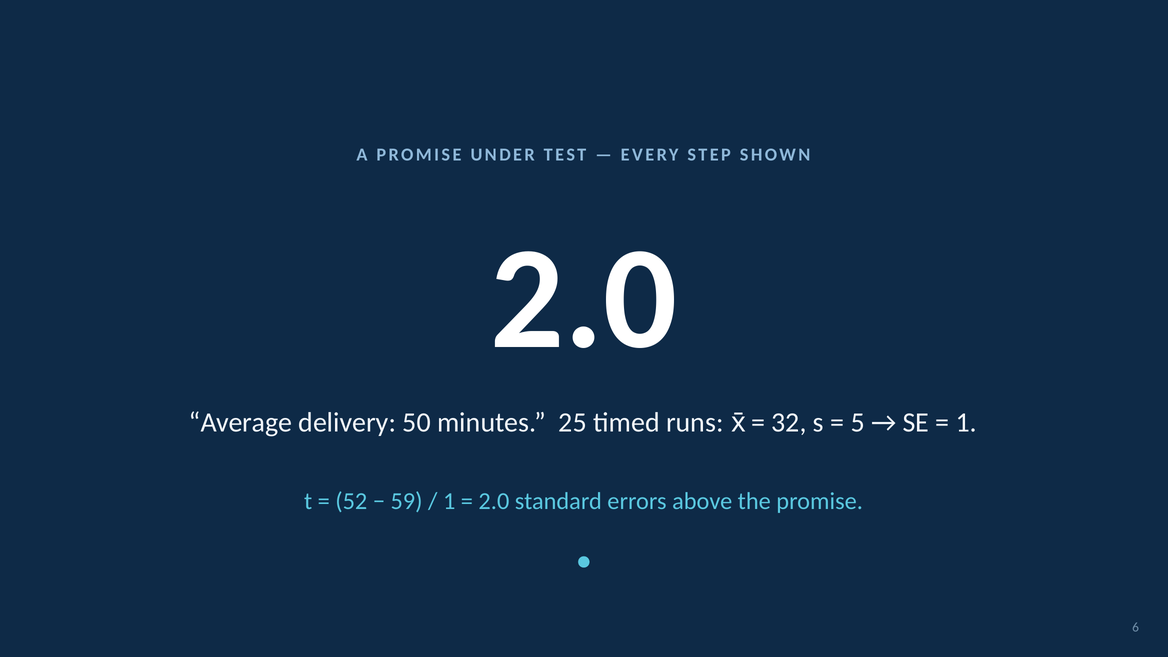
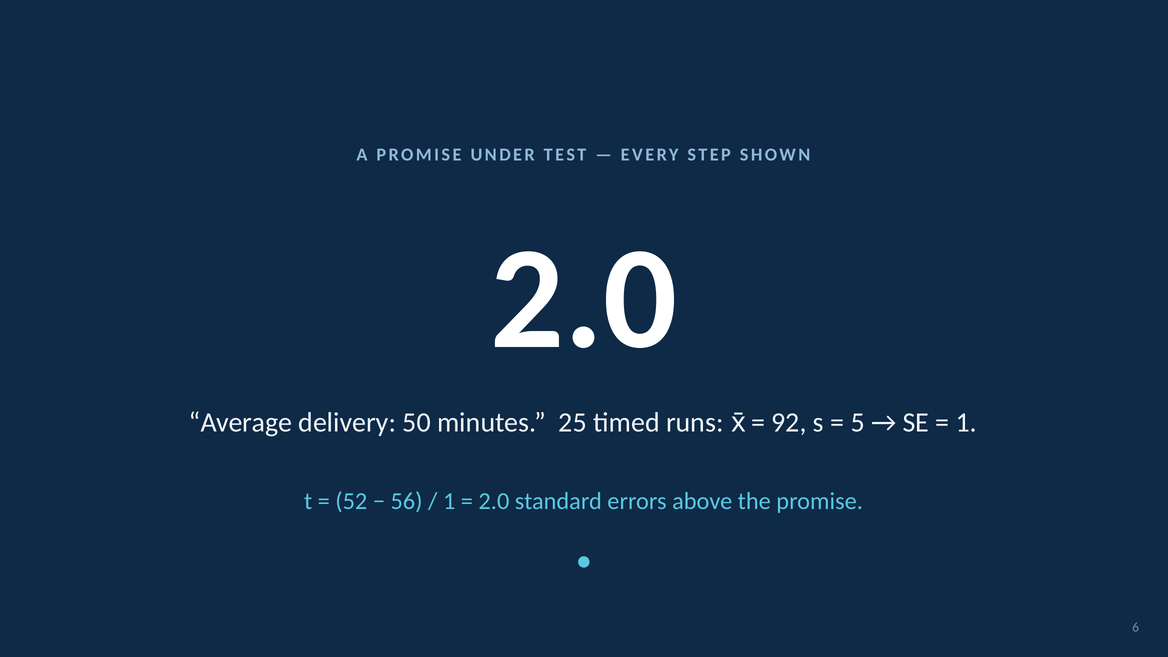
32: 32 -> 92 (789, 422)
59: 59 -> 56 (407, 501)
